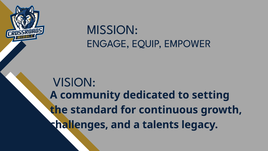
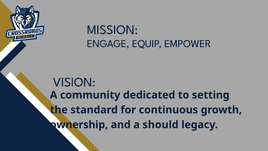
challenges: challenges -> ownership (79, 124)
talents: talents -> should (161, 124)
